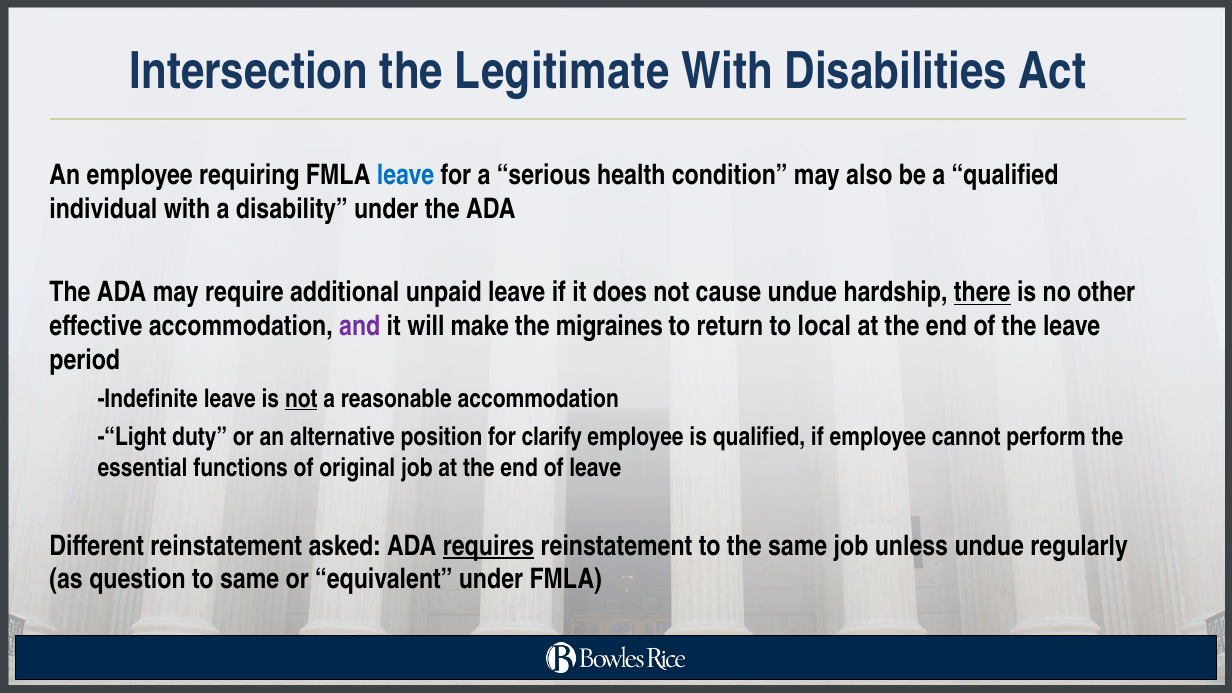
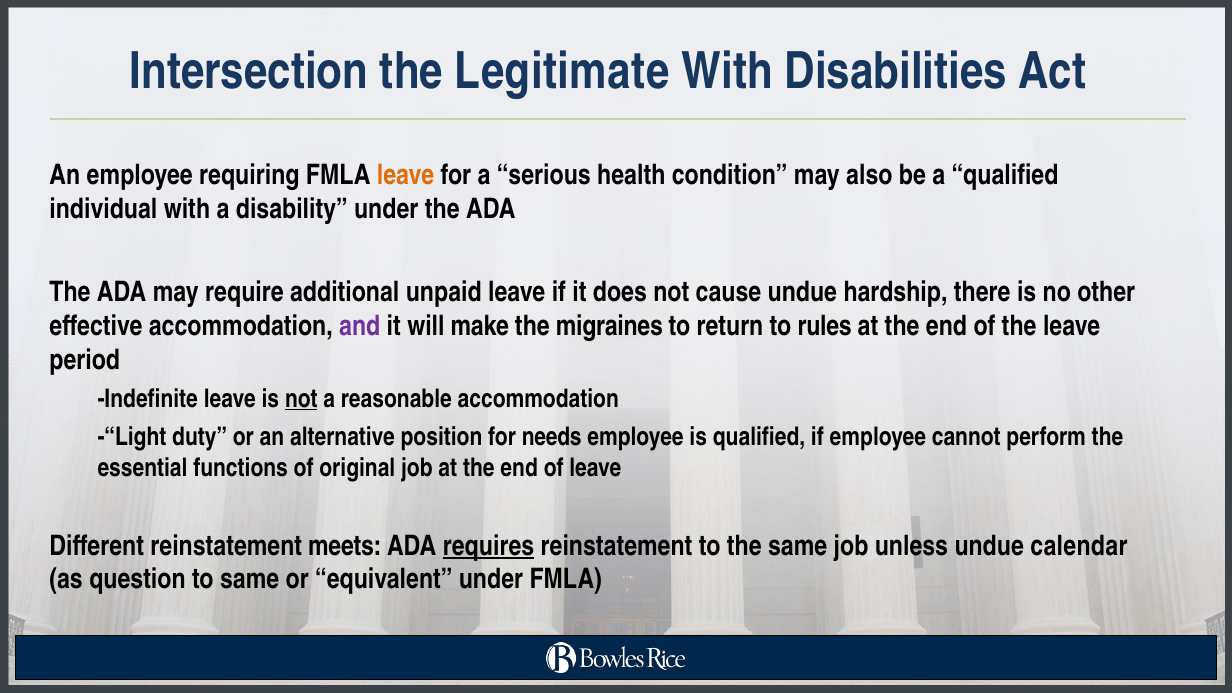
leave colour: blue -> orange (406, 175)
there underline: present -> none (982, 292)
local: local -> rules (825, 326)
clarify: clarify -> needs (552, 437)
asked: asked -> meets (345, 546)
regularly: regularly -> calendar (1079, 546)
